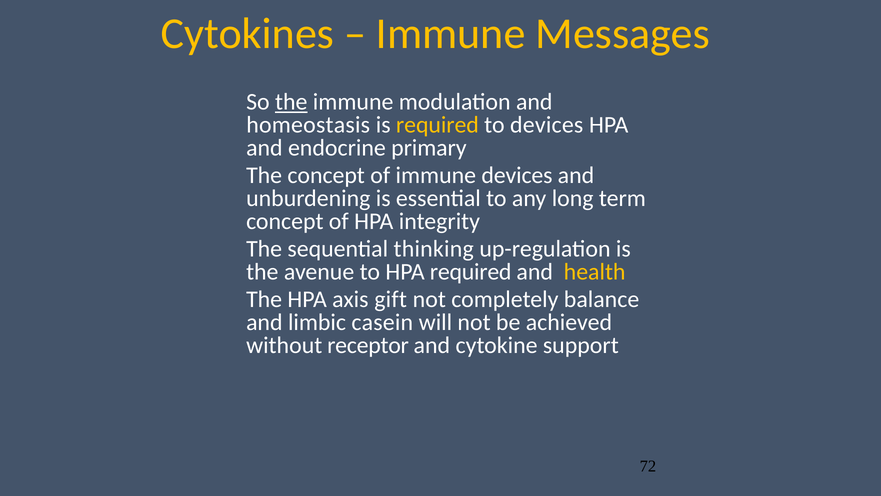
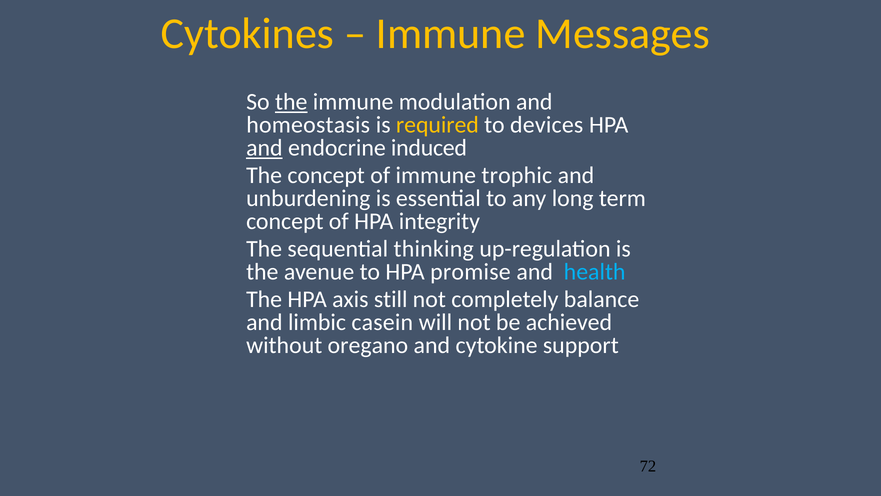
and underline: none -> present (264, 148)
primary: primary -> induced (429, 148)
immune devices: devices -> trophic (517, 175)
HPA required: required -> promise (470, 272)
health colour: yellow -> light blue (595, 272)
gift: gift -> still (391, 299)
receptor: receptor -> oregano (368, 345)
